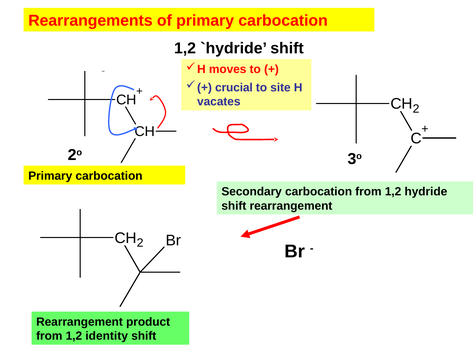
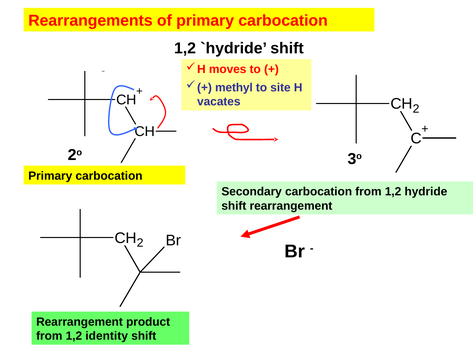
crucial: crucial -> methyl (234, 87)
